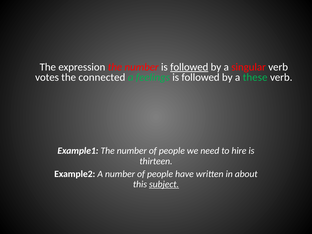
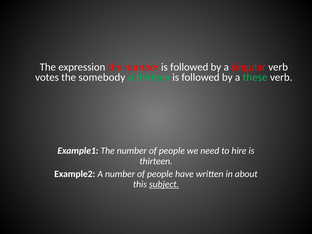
followed underline: present -> none (189, 67)
connected: connected -> somebody (102, 77)
a feelings: feelings -> thirteen (153, 77)
